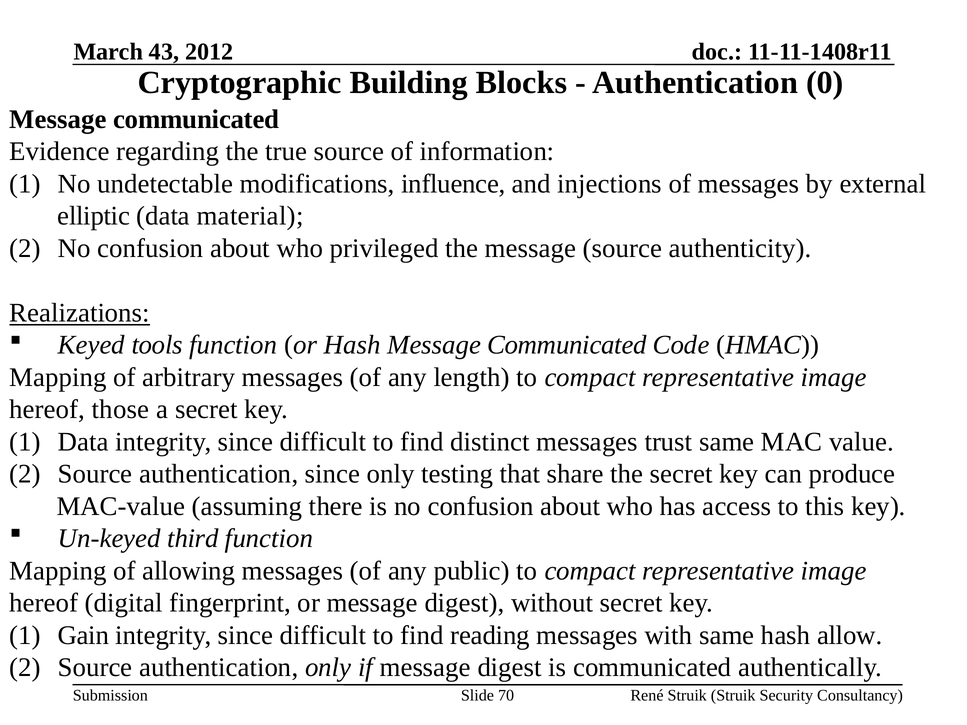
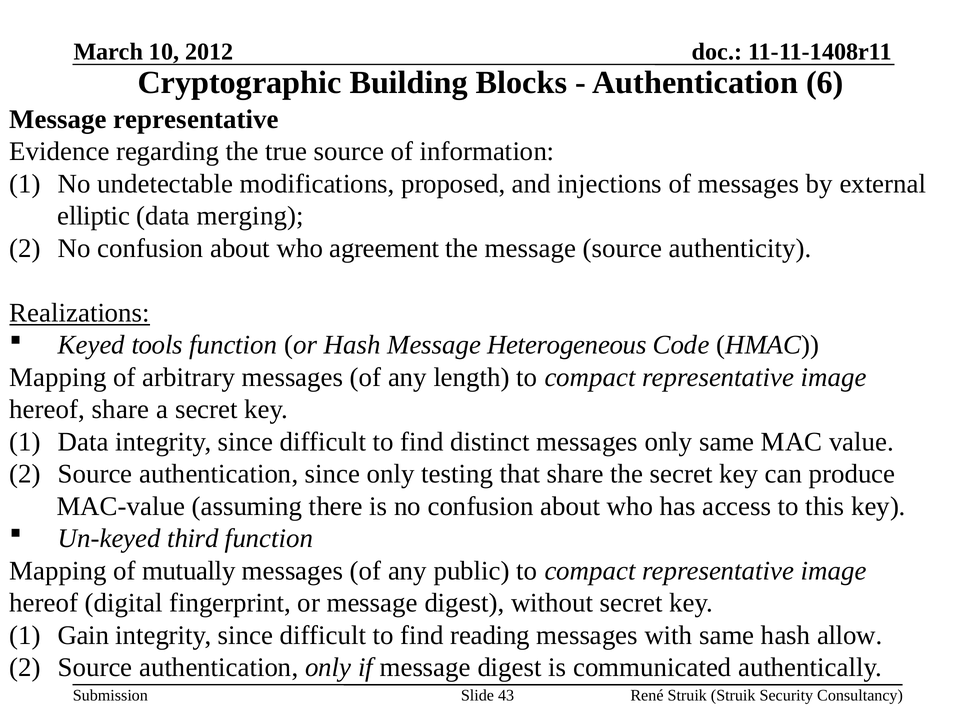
43: 43 -> 10 (164, 52)
0: 0 -> 6 (825, 83)
communicated: communicated -> representative (196, 119)
influence: influence -> proposed (453, 184)
material: material -> merging (250, 216)
privileged: privileged -> agreement (384, 248)
Hash Message Communicated: Communicated -> Heterogeneous (567, 345)
hereof those: those -> share (120, 410)
messages trust: trust -> only (668, 442)
allowing: allowing -> mutually (189, 571)
70: 70 -> 43 (506, 696)
